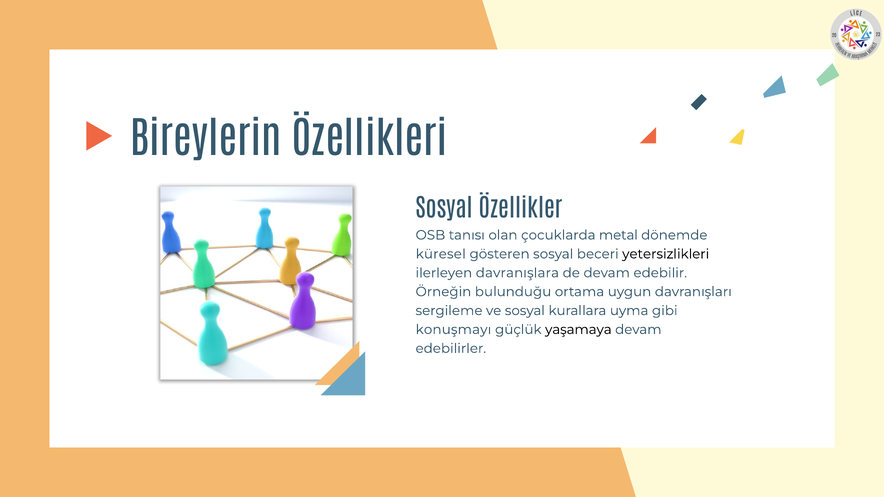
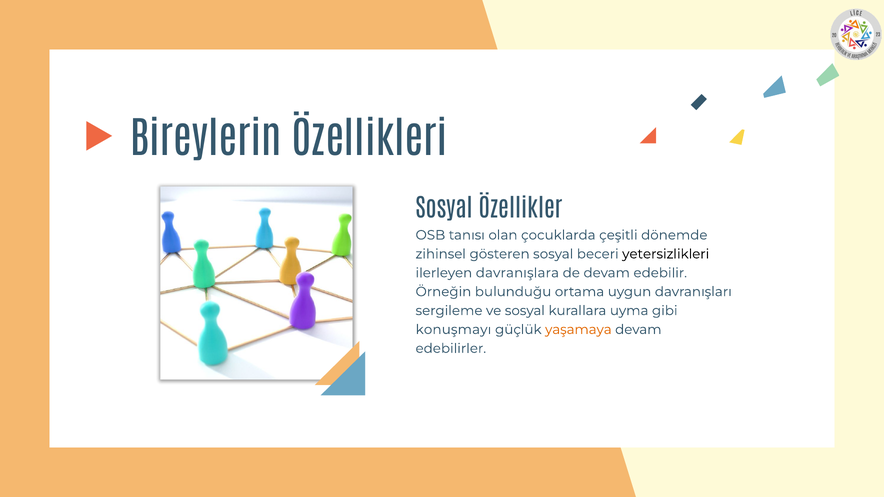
metal: metal -> çeşitli (618, 235)
küresel: küresel -> zihinsel (441, 254)
yaşamaya colour: black -> orange (578, 330)
